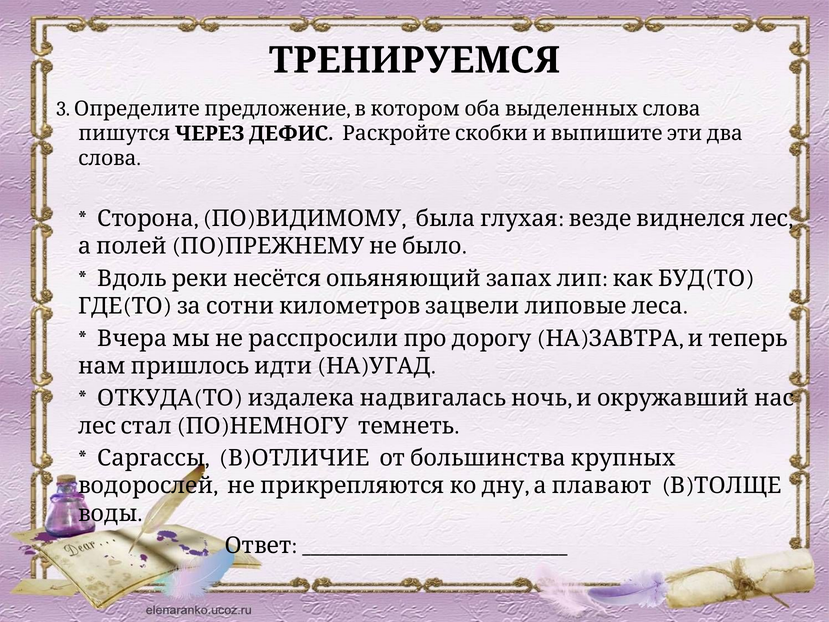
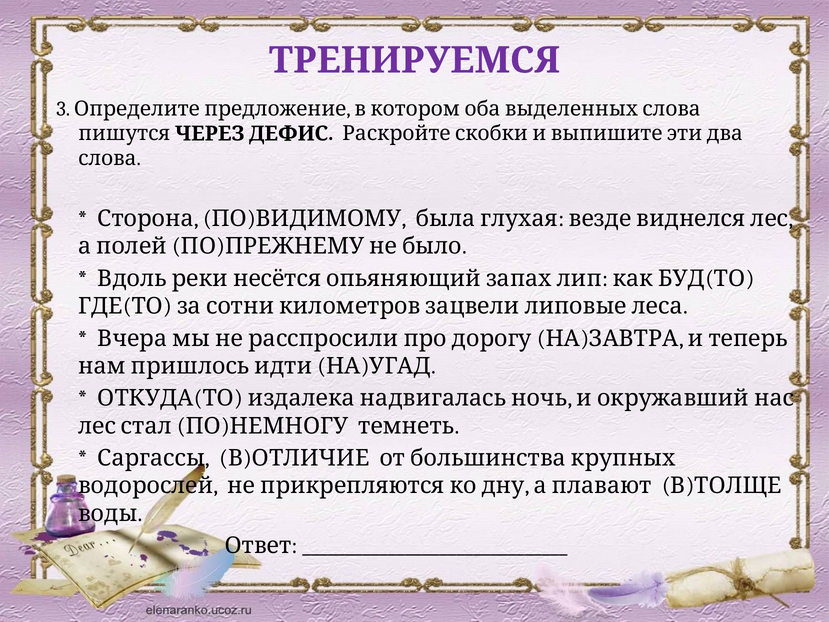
ТРЕНИРУЕМСЯ colour: black -> purple (414, 60)
